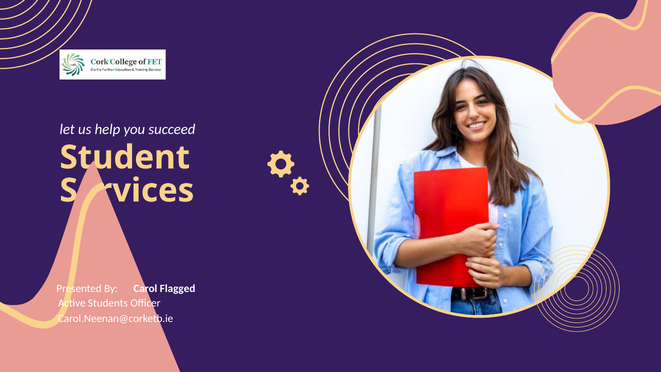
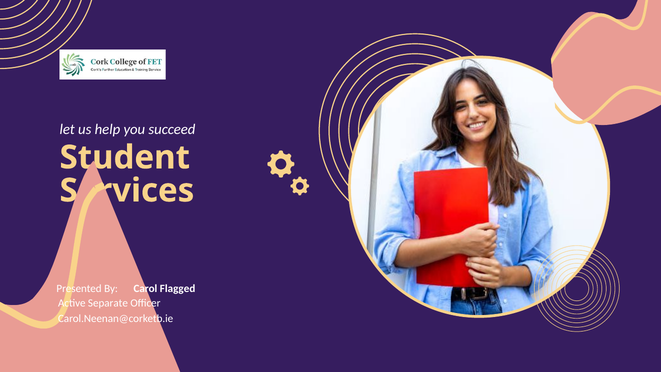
Students: Students -> Separate (108, 303)
